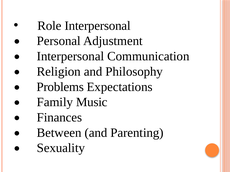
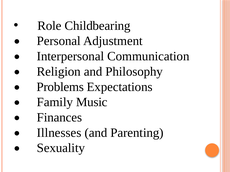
Role Interpersonal: Interpersonal -> Childbearing (98, 26)
Between: Between -> Illnesses (59, 133)
